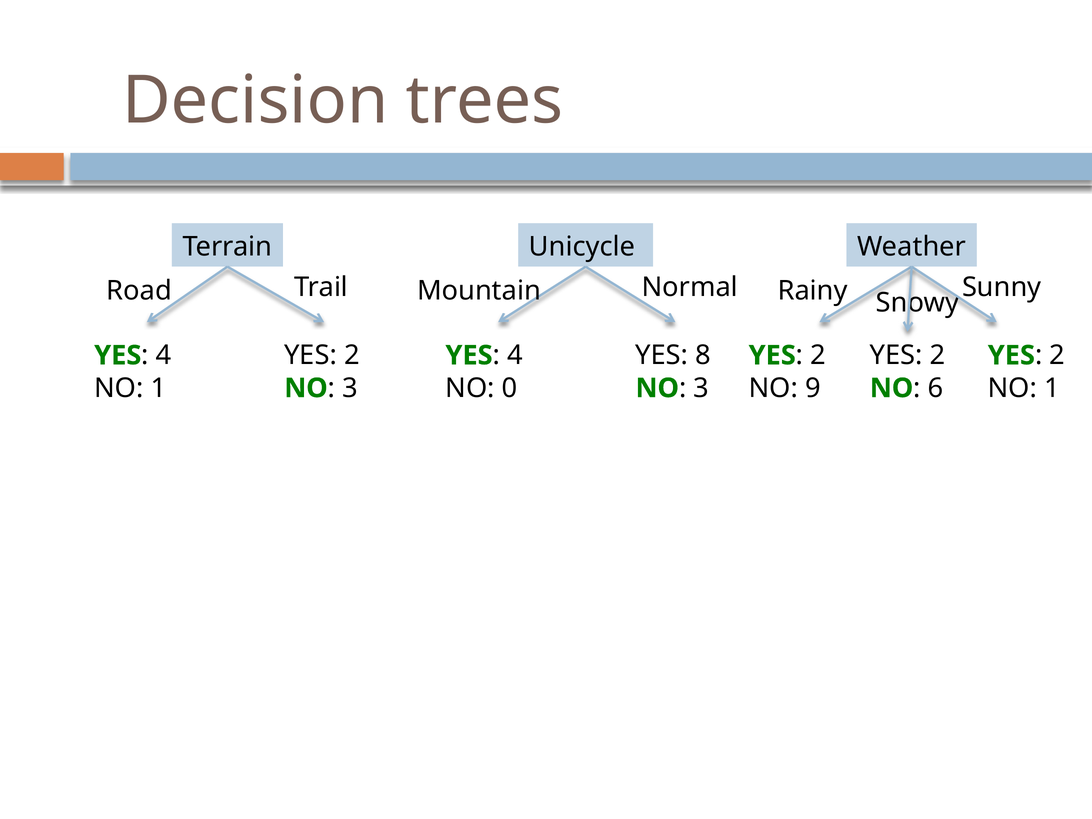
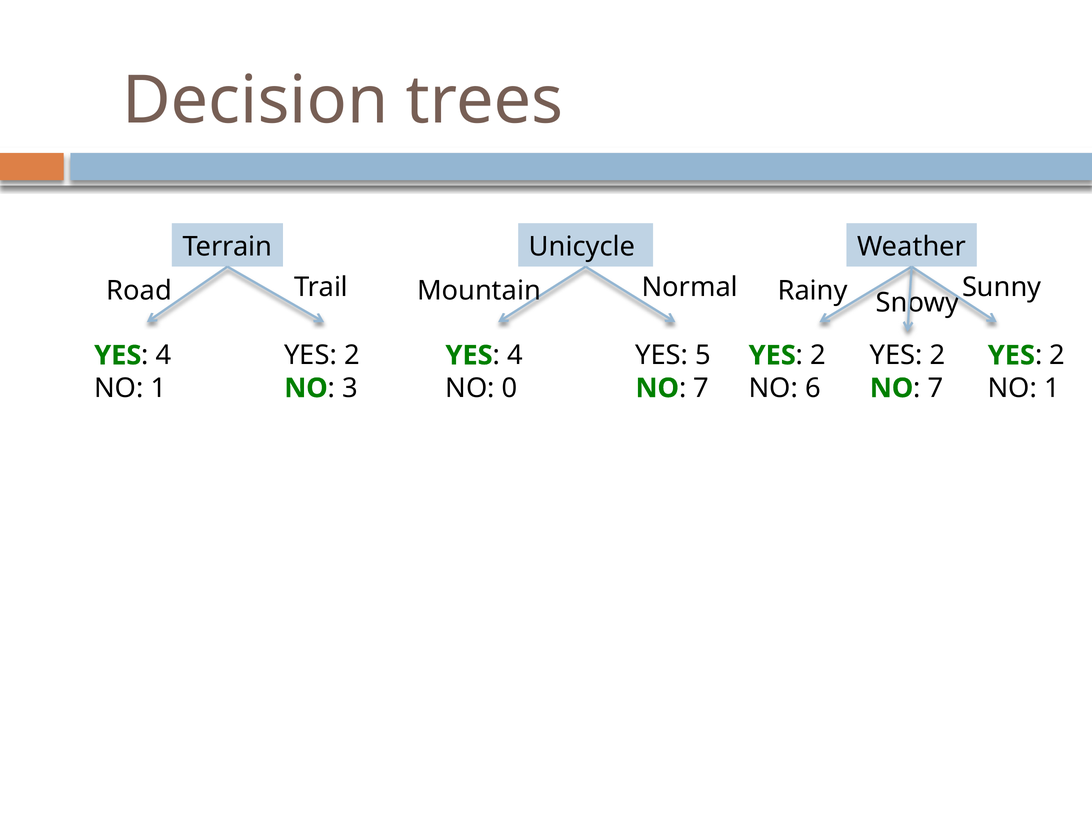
8: 8 -> 5 (703, 355)
9: 9 -> 6 (813, 388)
3: 3 -> 7 (701, 388)
6: 6 -> 7 (936, 388)
